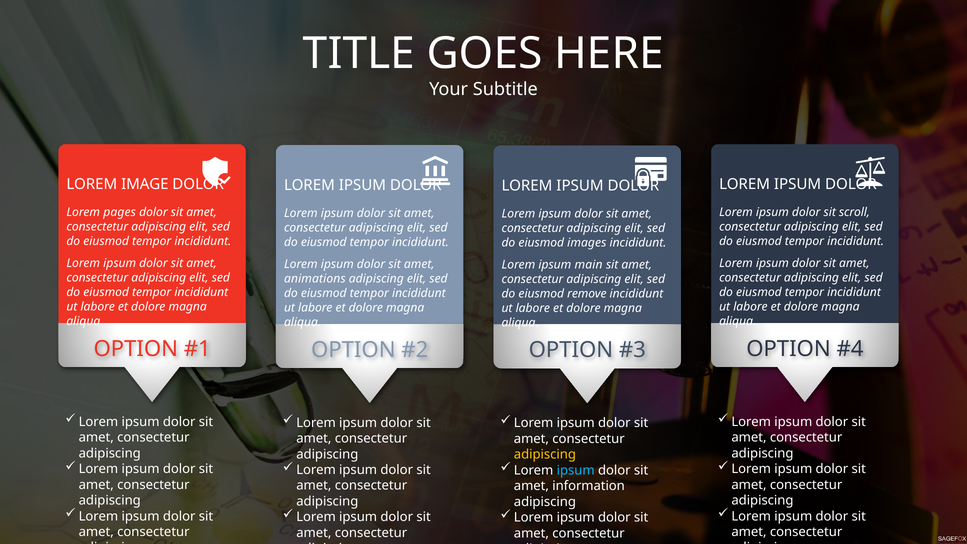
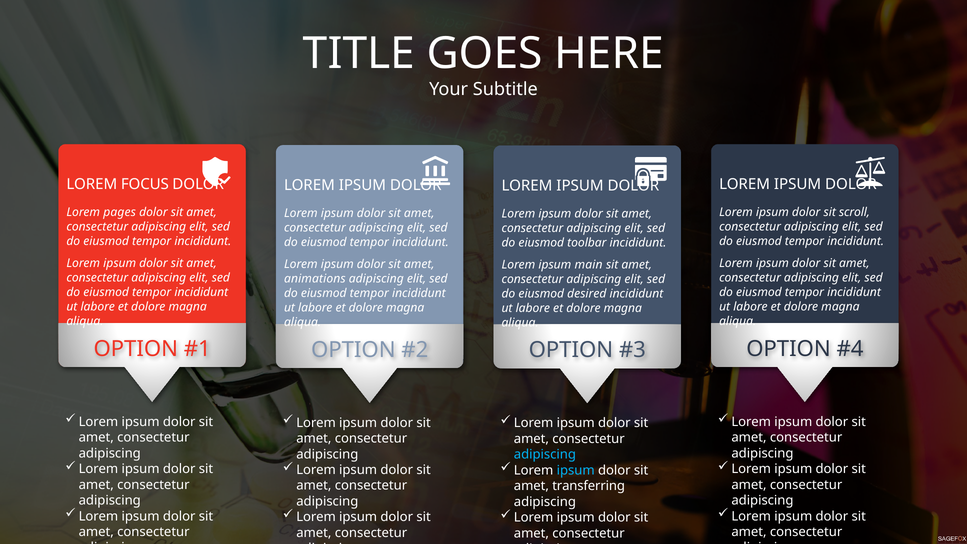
IMAGE: IMAGE -> FOCUS (145, 184)
images: images -> toolbar (587, 243)
remove: remove -> desired (587, 294)
adipiscing colour: yellow -> light blue (545, 454)
information: information -> transferring (589, 486)
